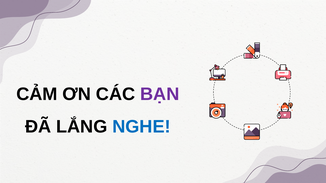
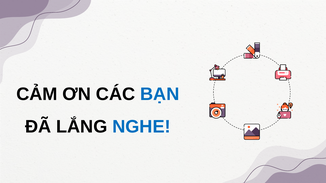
BẠN colour: purple -> blue (160, 94)
